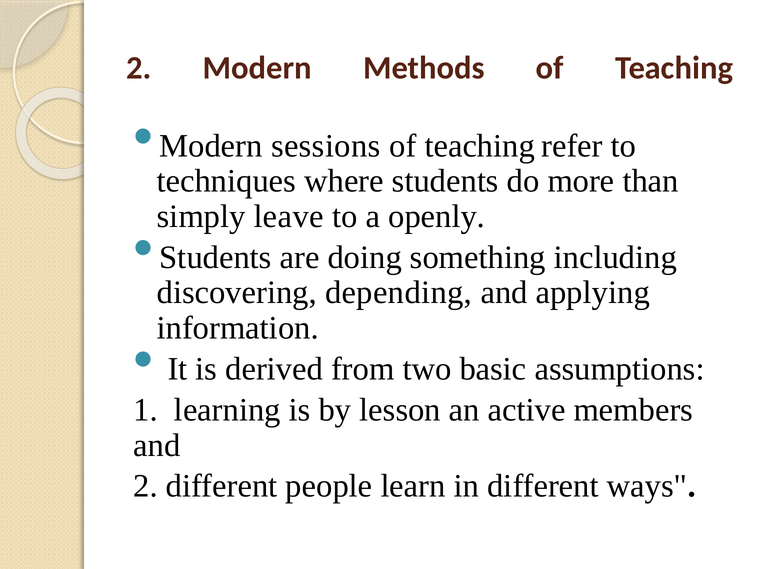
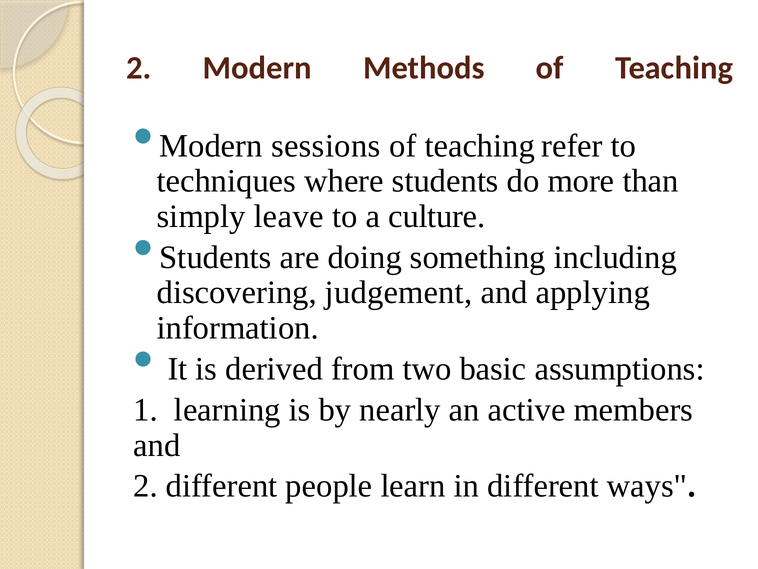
openly: openly -> culture (437, 216)
depending: depending -> judgement (399, 292)
lesson: lesson -> nearly (400, 410)
